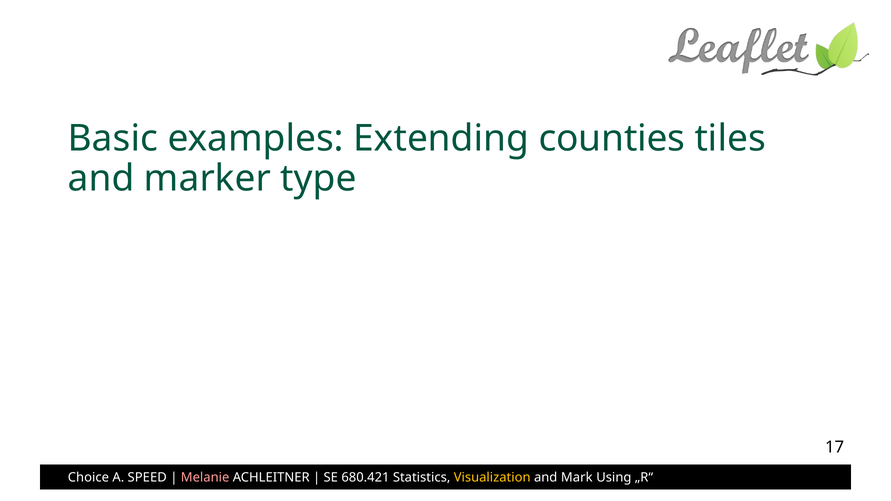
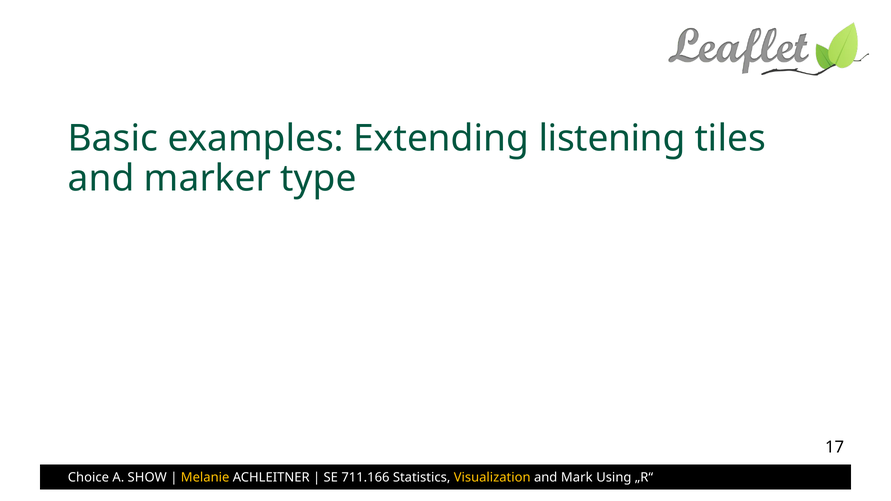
counties: counties -> listening (612, 138)
SPEED: SPEED -> SHOW (147, 477)
Melanie colour: pink -> yellow (205, 477)
680.421: 680.421 -> 711.166 (365, 477)
